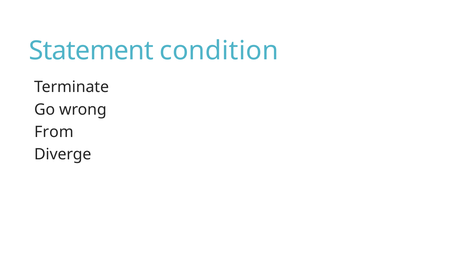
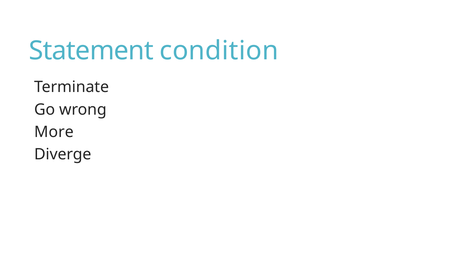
From: From -> More (54, 132)
